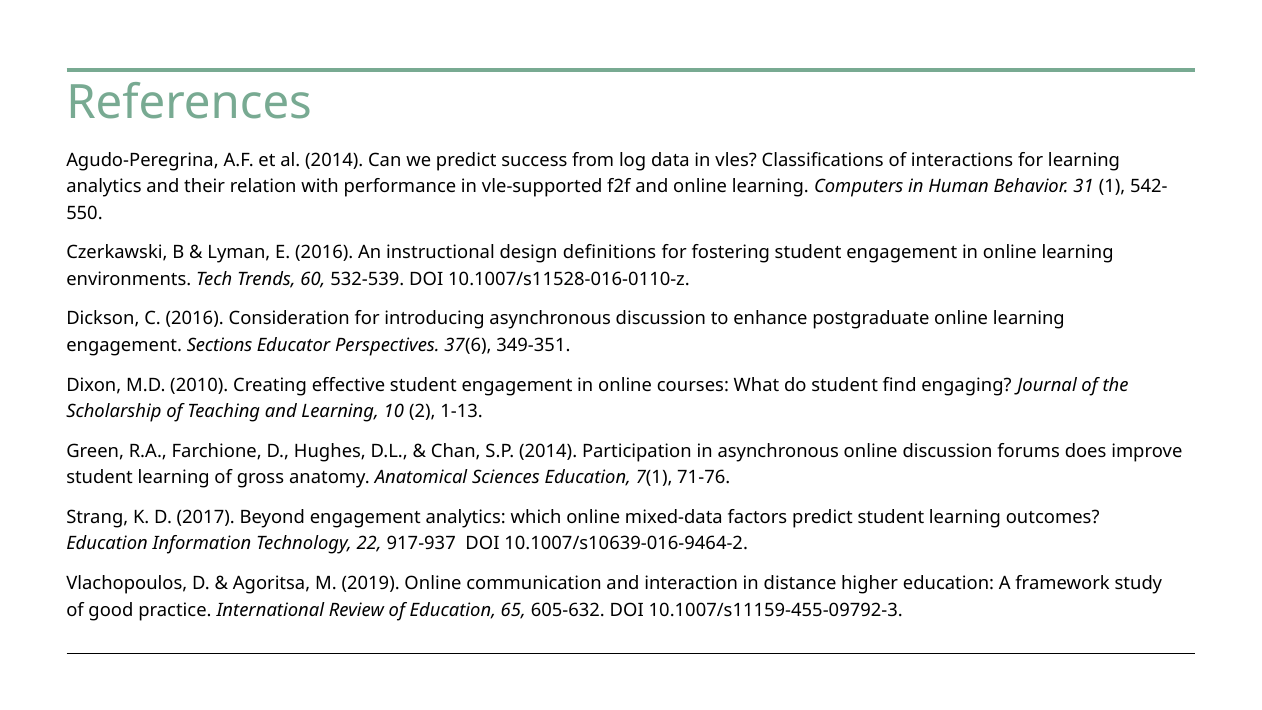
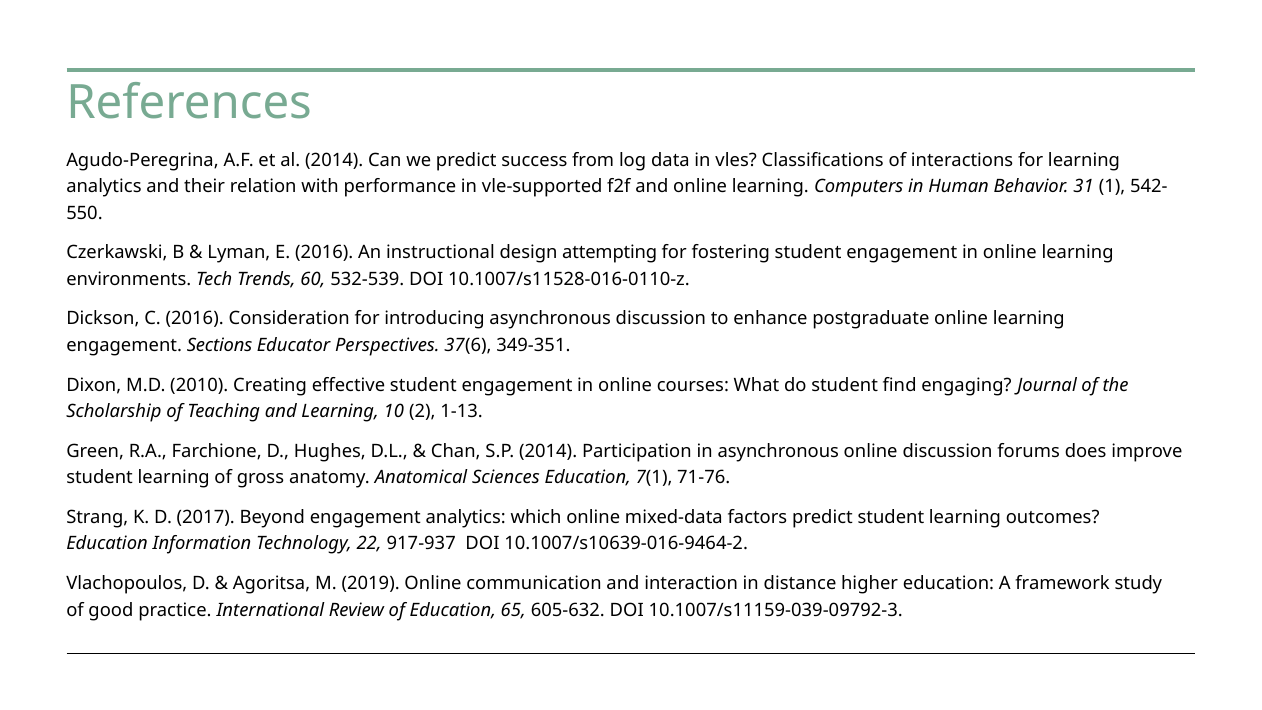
definitions: definitions -> attempting (610, 253)
10.1007/s11159-455-09792-3: 10.1007/s11159-455-09792-3 -> 10.1007/s11159-039-09792-3 (776, 610)
